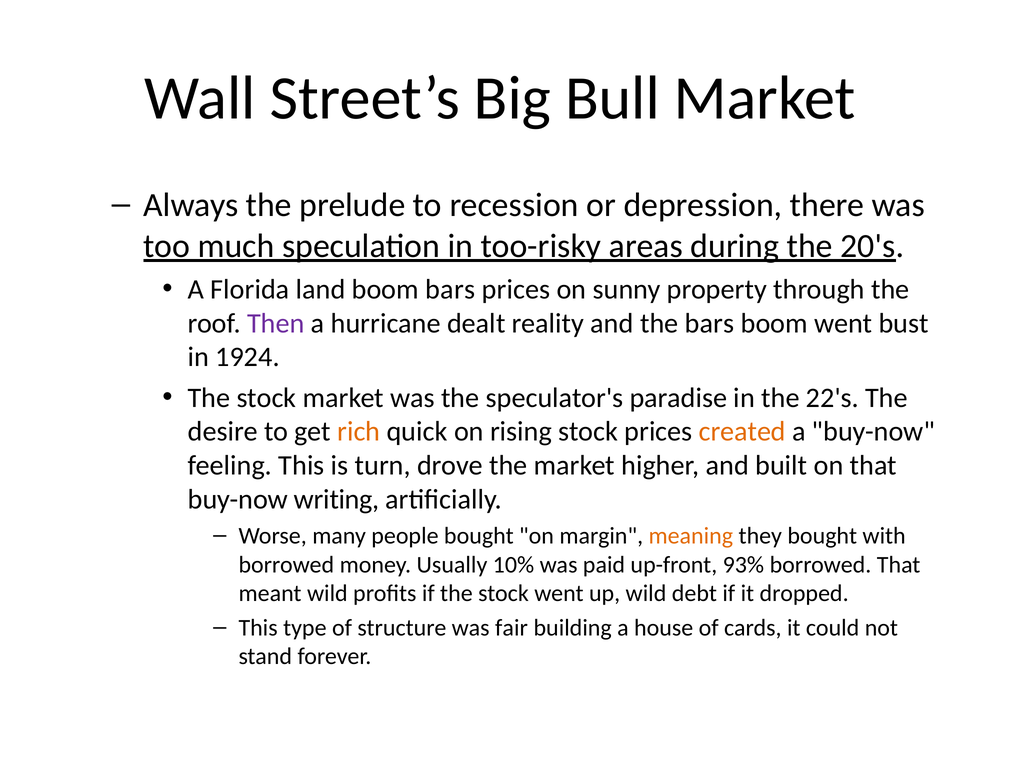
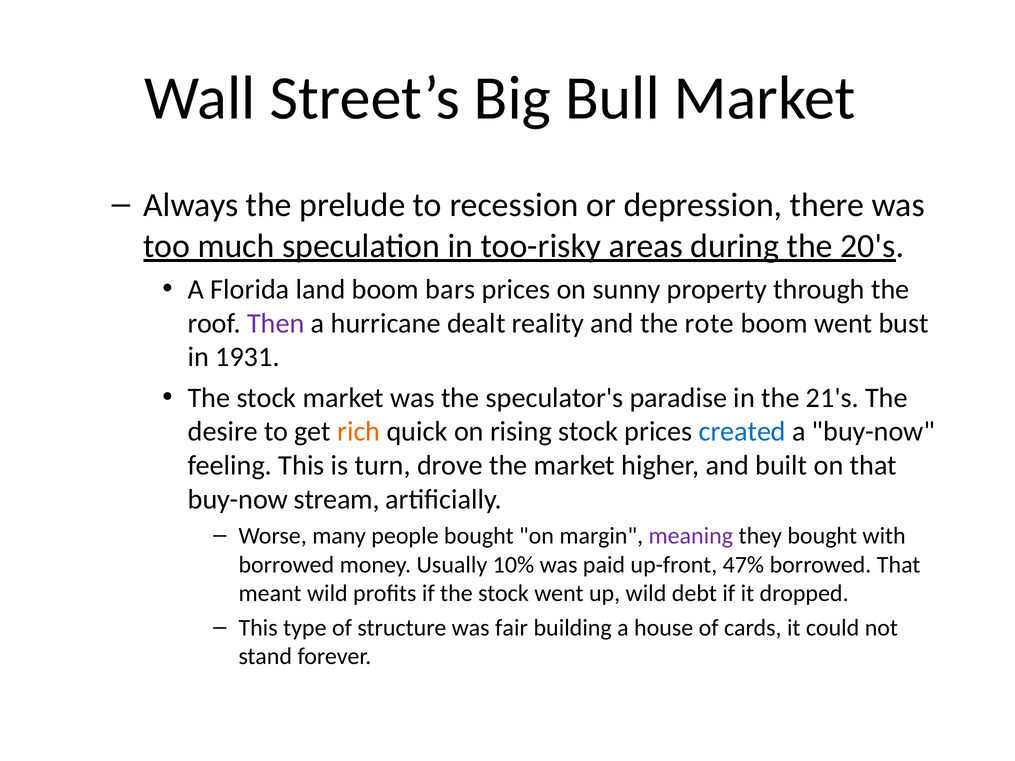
the bars: bars -> rote (709, 323)
1924: 1924 -> 1931 (248, 357)
22's: 22's -> 21's (832, 398)
created colour: orange -> blue (742, 432)
writing: writing -> stream (337, 499)
meaning colour: orange -> purple (691, 536)
93%: 93% -> 47% (743, 565)
